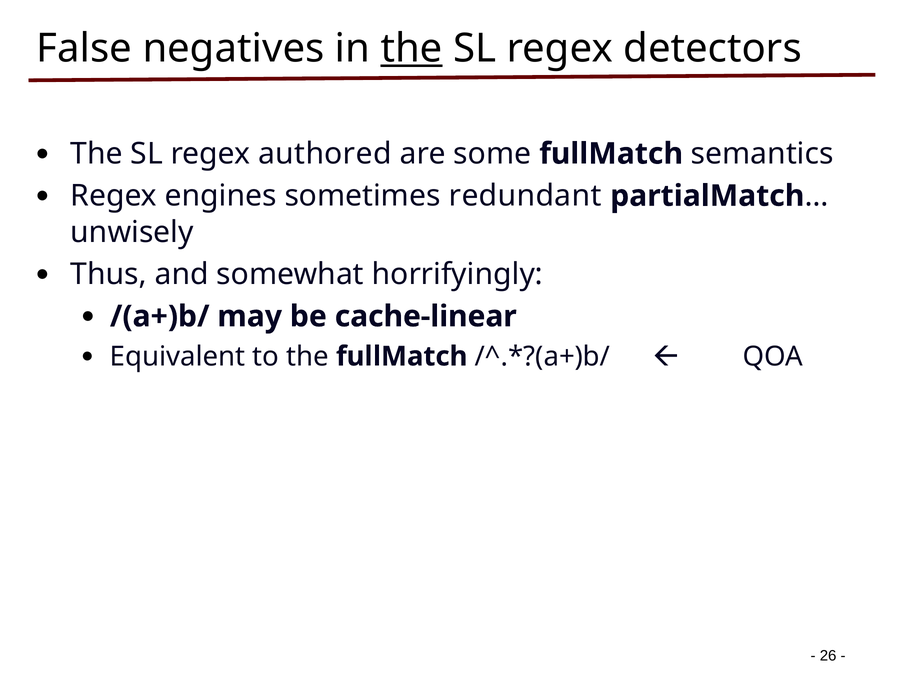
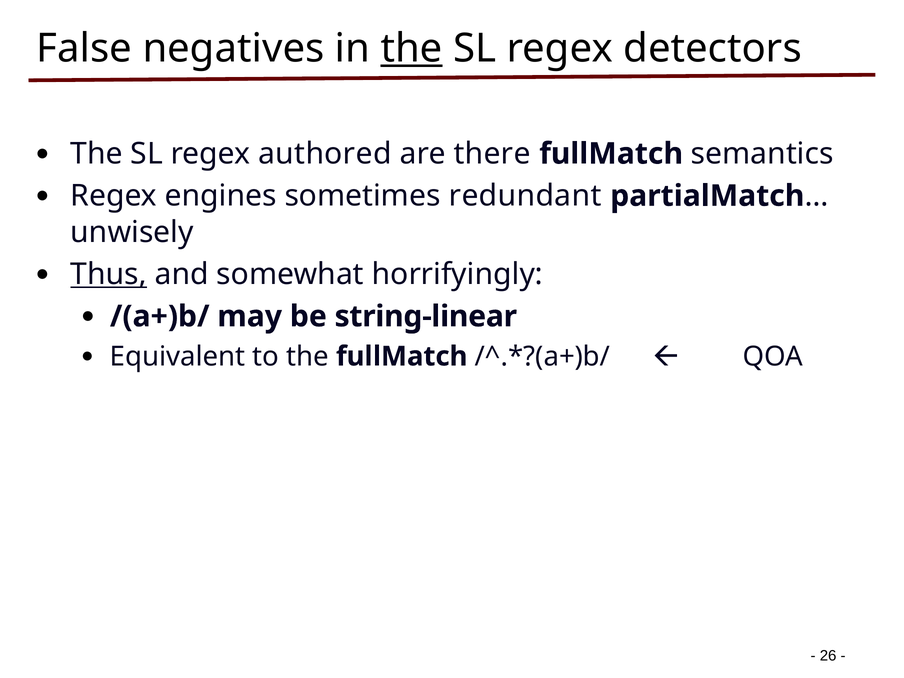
some: some -> there (492, 154)
Thus underline: none -> present (109, 274)
cache-linear: cache-linear -> string-linear (426, 316)
